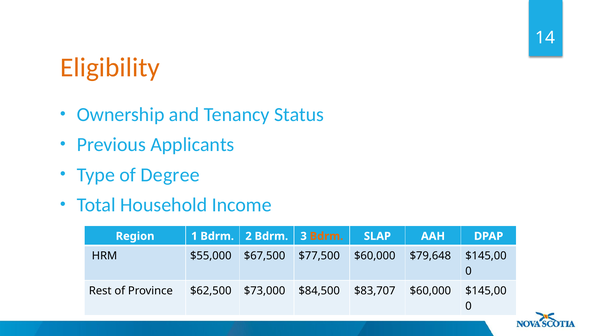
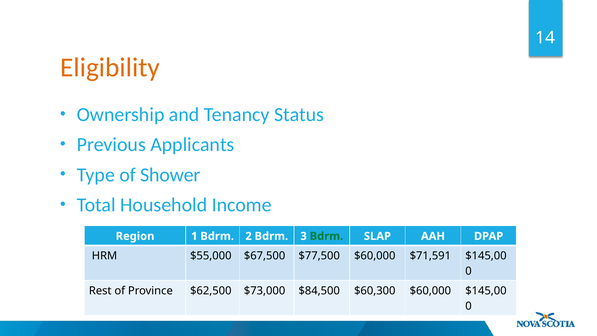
Degree: Degree -> Shower (170, 175)
Bdrm colour: orange -> green (326, 236)
$79,648: $79,648 -> $71,591 (430, 256)
$83,707: $83,707 -> $60,300 (375, 291)
